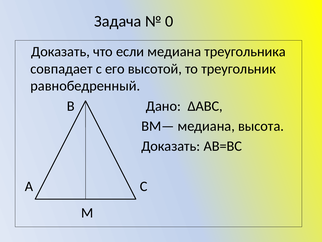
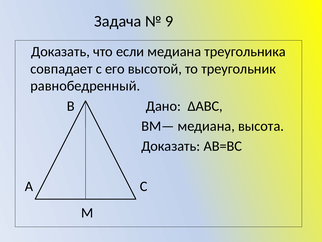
0: 0 -> 9 (169, 21)
